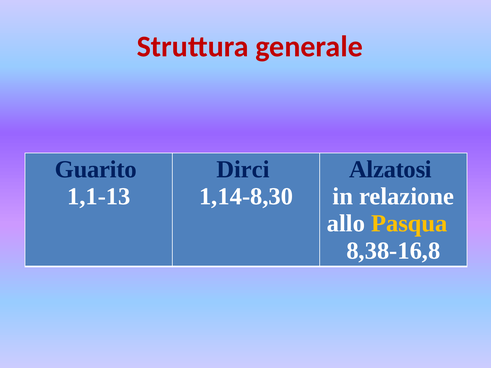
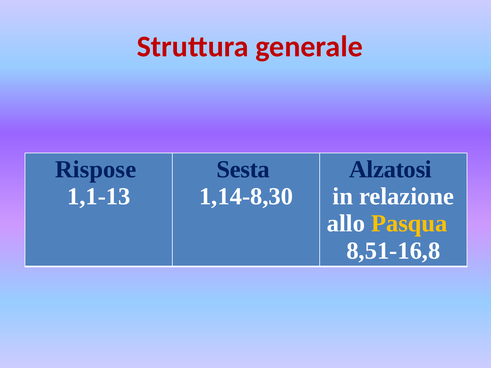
Guarito: Guarito -> Rispose (96, 169)
Dirci: Dirci -> Sesta (243, 169)
8,38-16,8: 8,38-16,8 -> 8,51-16,8 (393, 251)
